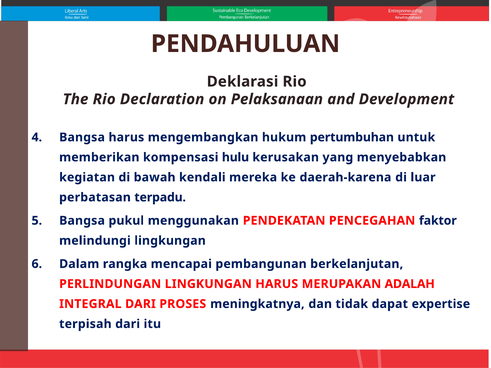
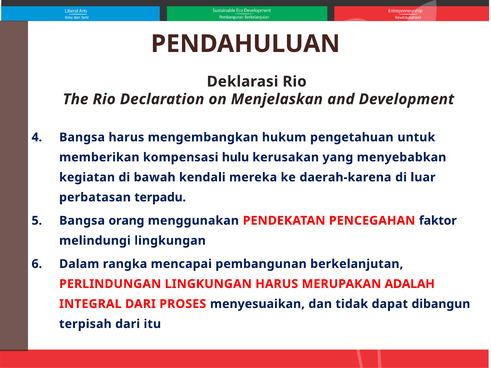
Pelaksanaan: Pelaksanaan -> Menjelaskan (277, 99)
pertumbuhan: pertumbuhan -> pengetahuan (352, 137)
pukul: pukul -> orang (126, 221)
meningkatnya: meningkatnya -> menyesuaikan (257, 304)
expertise: expertise -> dibangun (441, 304)
